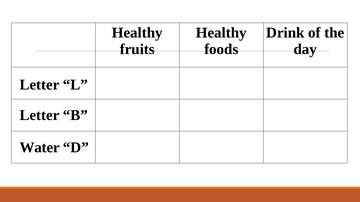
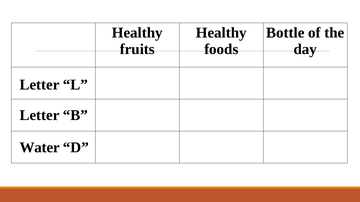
Drink: Drink -> Bottle (285, 33)
